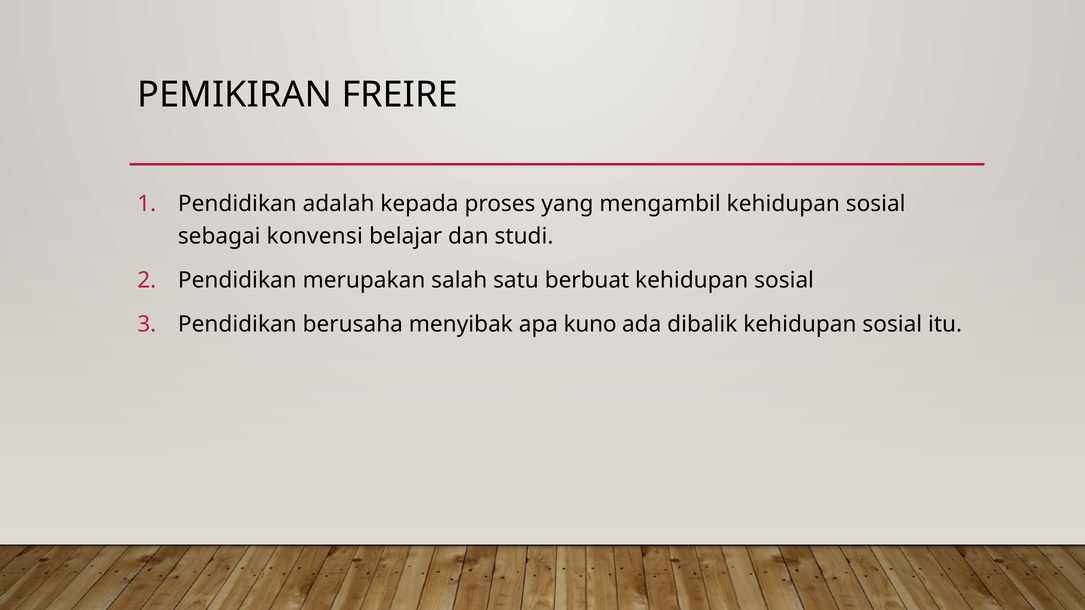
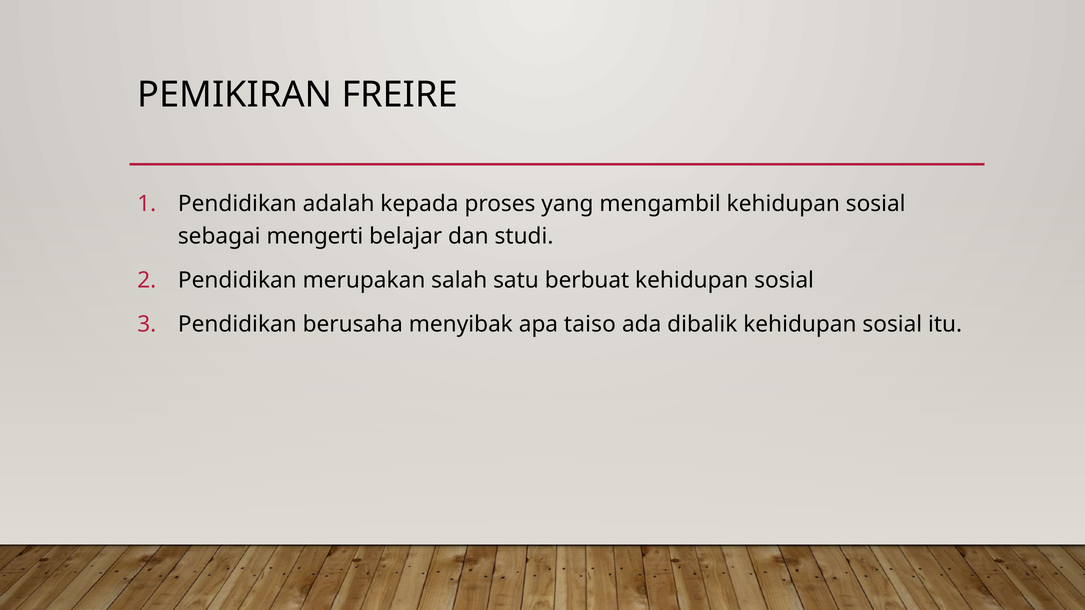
konvensi: konvensi -> mengerti (315, 237)
kuno: kuno -> taiso (590, 324)
